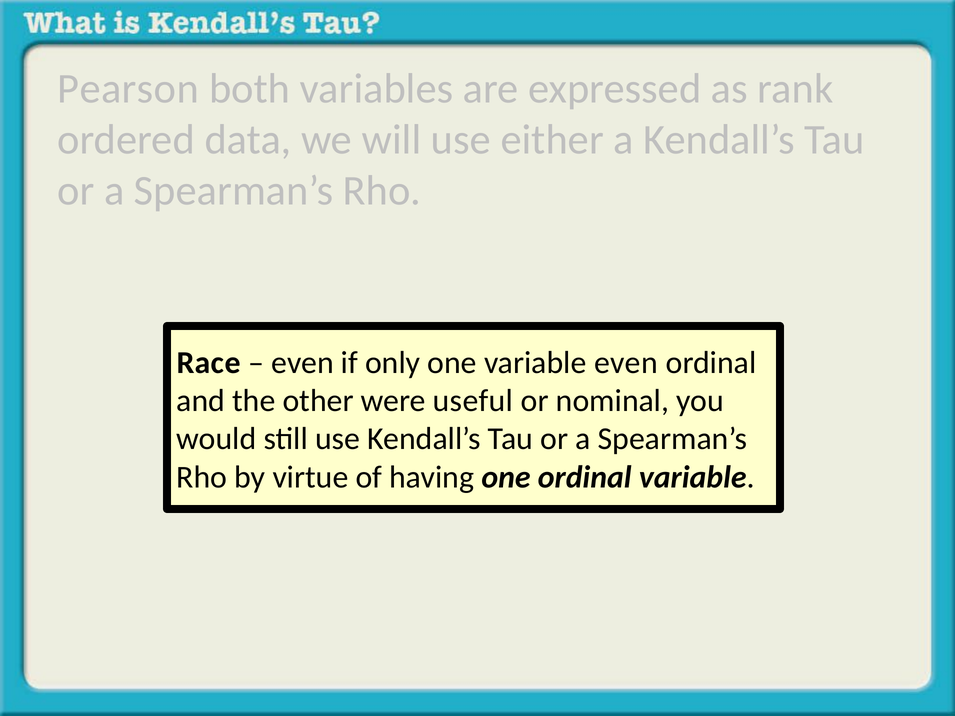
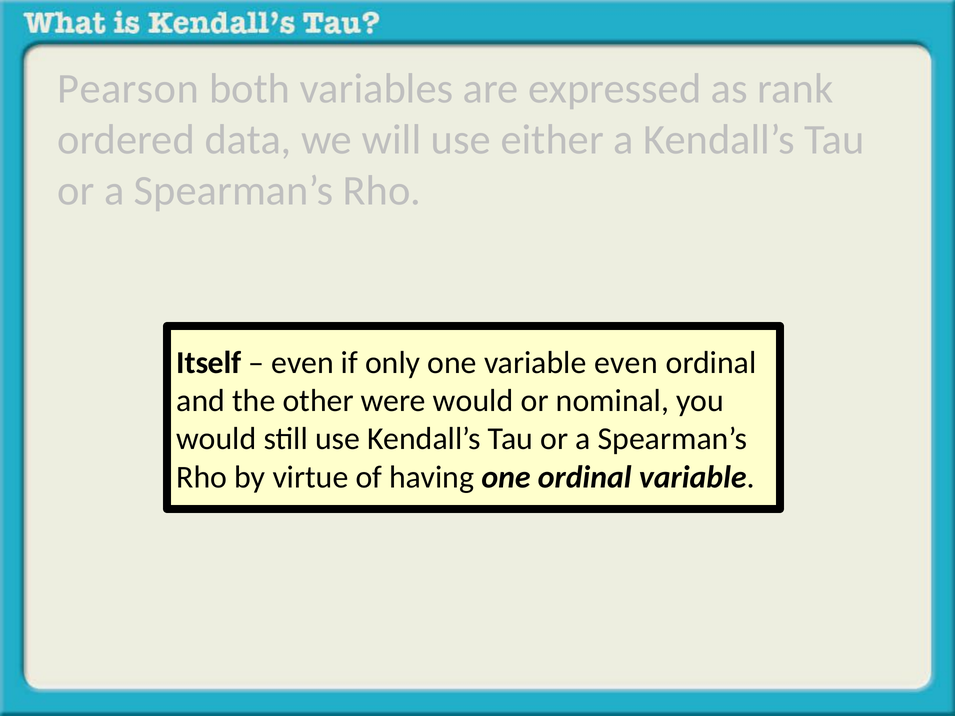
Race: Race -> Itself (209, 363)
were useful: useful -> would (473, 401)
